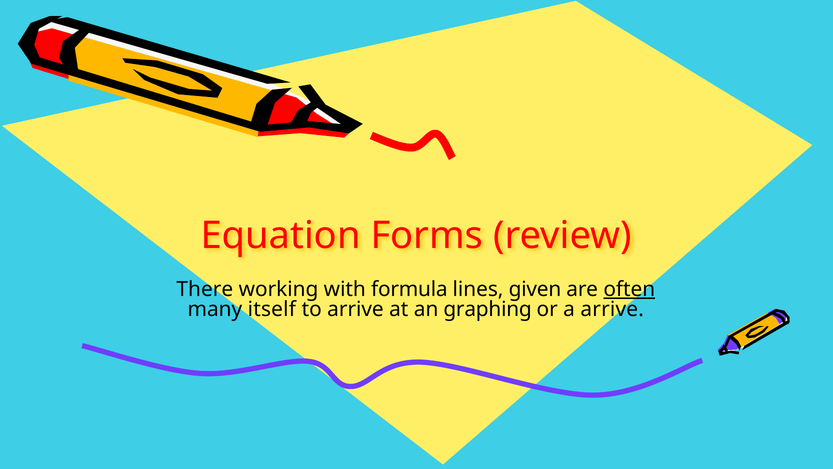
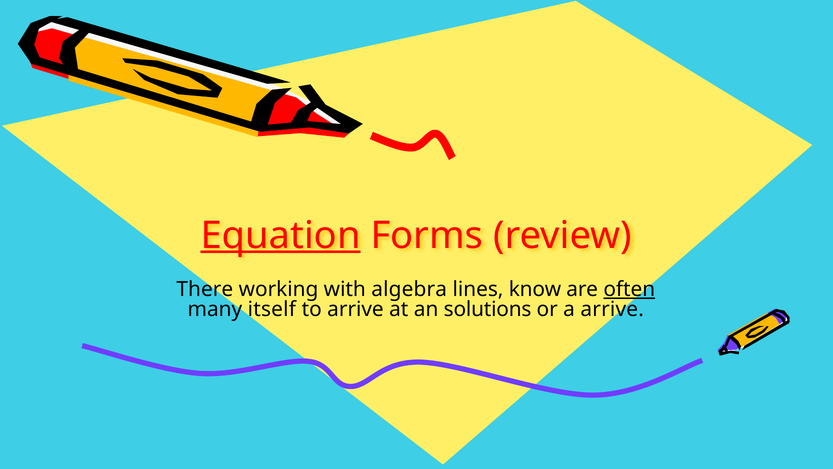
Equation underline: none -> present (281, 235)
formula: formula -> algebra (409, 289)
given: given -> know (535, 289)
graphing: graphing -> solutions (488, 309)
